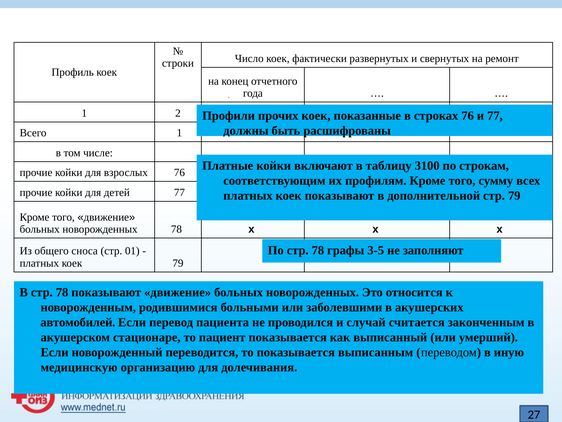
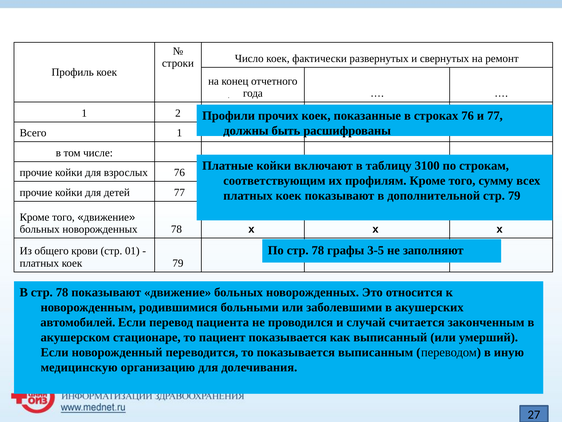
сноса: сноса -> крови (85, 251)
